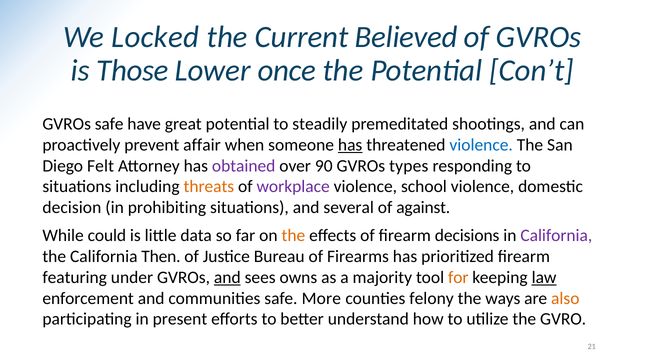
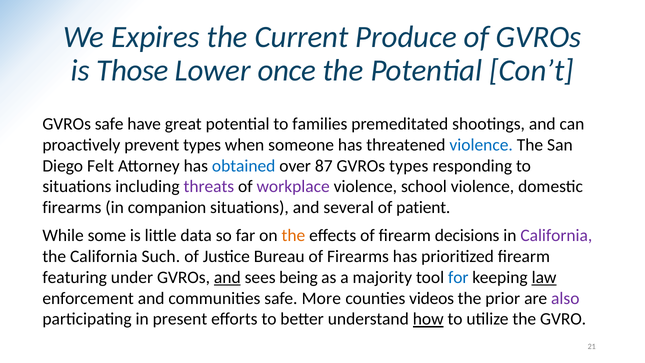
Locked: Locked -> Expires (155, 37)
Believed: Believed -> Produce (406, 37)
steadily: steadily -> families (320, 124)
prevent affair: affair -> types (202, 145)
has underline: present -> none (350, 145)
obtained colour: purple -> blue (244, 166)
90: 90 -> 87 (324, 166)
threats colour: orange -> purple (209, 187)
decision: decision -> firearms (72, 208)
prohibiting: prohibiting -> companion (167, 208)
against: against -> patient (423, 208)
could: could -> some (107, 235)
Then: Then -> Such (161, 256)
owns: owns -> being (298, 277)
for colour: orange -> blue (458, 277)
felony: felony -> videos (432, 298)
ways: ways -> prior (503, 298)
also colour: orange -> purple (565, 298)
how underline: none -> present (428, 319)
